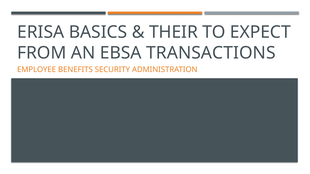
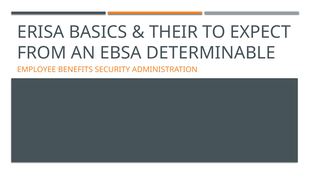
TRANSACTIONS: TRANSACTIONS -> DETERMINABLE (211, 53)
